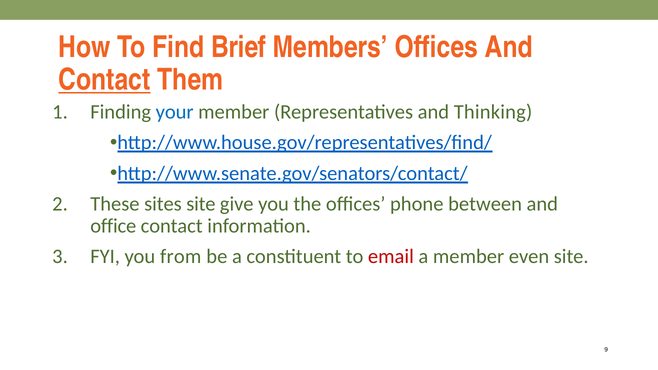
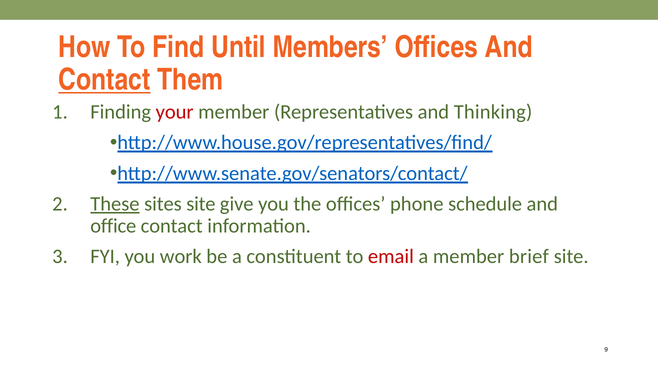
Brief: Brief -> Until (239, 47)
your colour: blue -> red (175, 112)
These underline: none -> present (115, 204)
between: between -> schedule (485, 204)
from: from -> work (181, 257)
even: even -> brief (529, 257)
